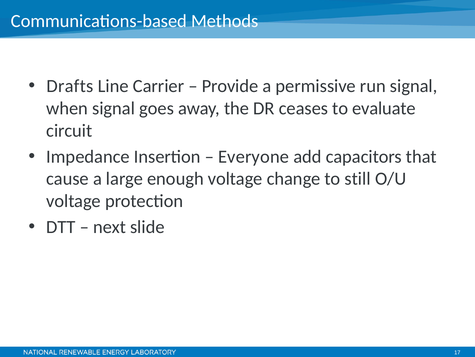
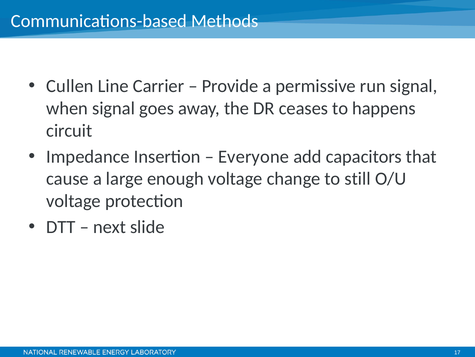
Drafts: Drafts -> Cullen (70, 86)
evaluate: evaluate -> happens (384, 108)
